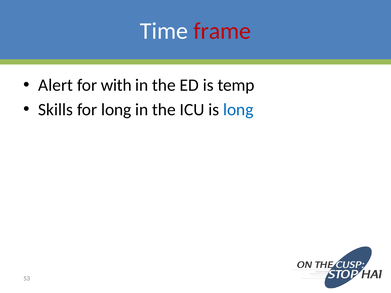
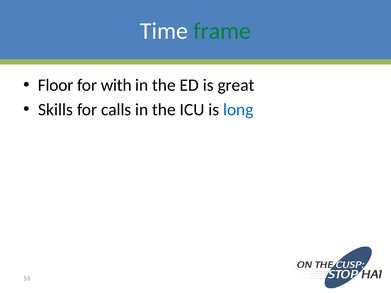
frame colour: red -> green (222, 31)
Alert: Alert -> Floor (56, 85)
temp: temp -> great (236, 85)
for long: long -> calls (116, 110)
